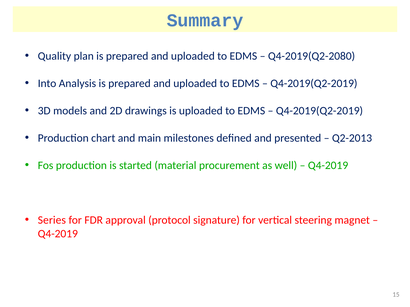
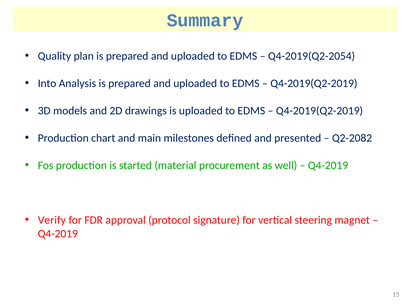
Q4-2019(Q2-2080: Q4-2019(Q2-2080 -> Q4-2019(Q2-2054 (312, 56)
Q2-2013: Q2-2013 -> Q2-2082 (352, 138)
Series: Series -> Verify (52, 220)
